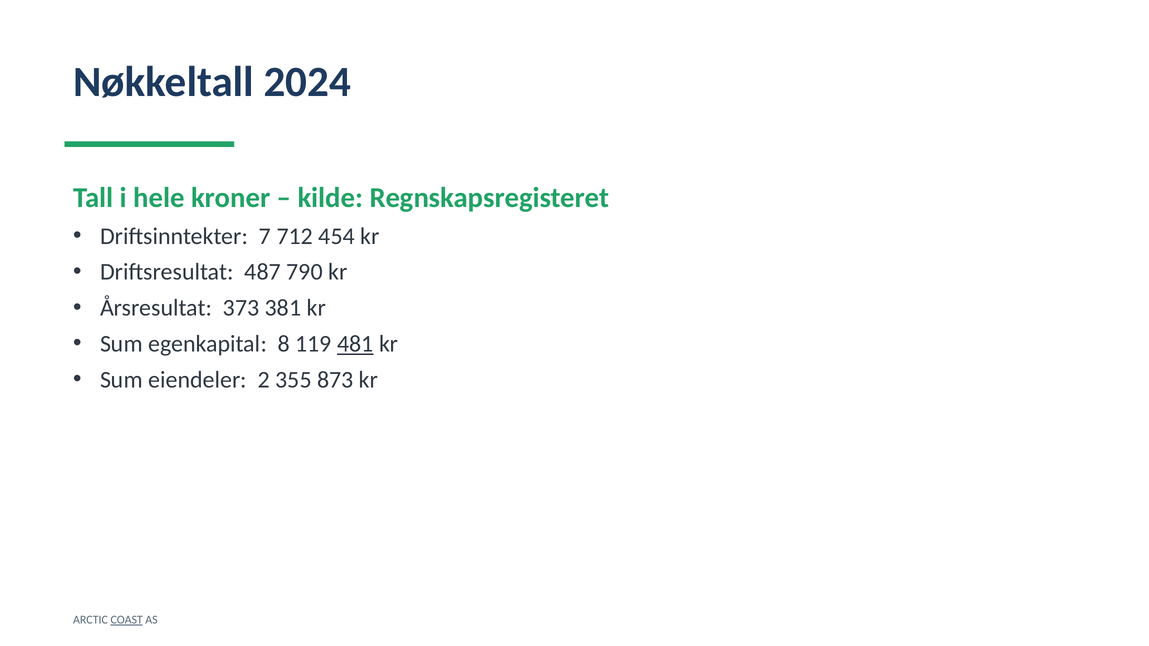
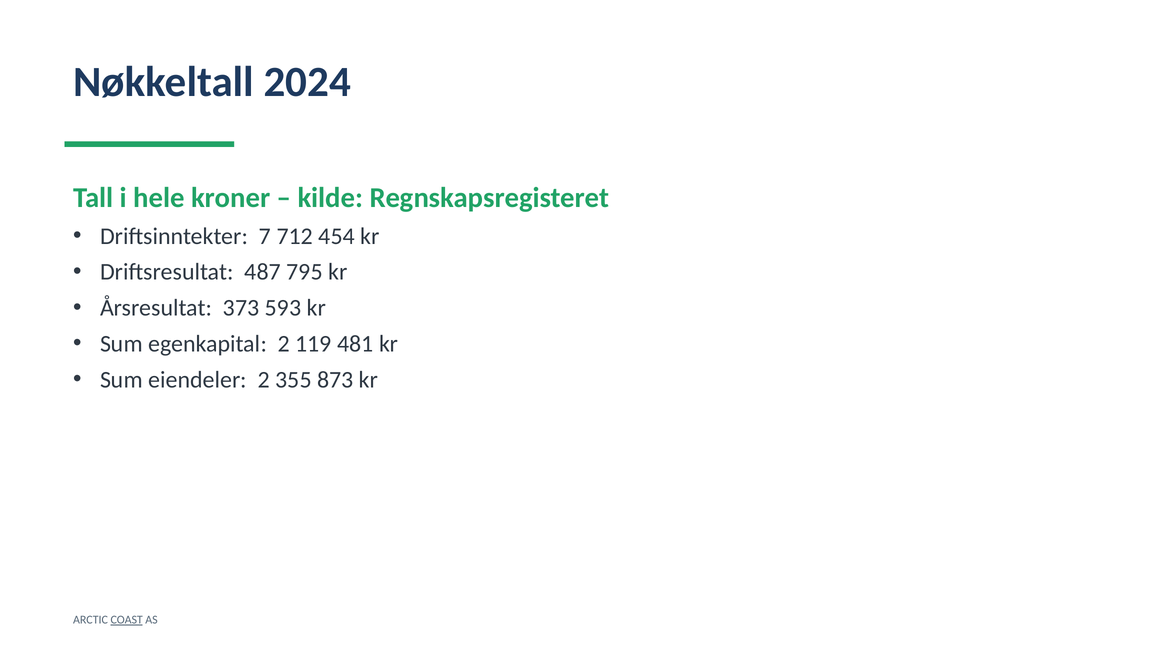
790: 790 -> 795 (305, 272)
381: 381 -> 593 (283, 308)
egenkapital 8: 8 -> 2 (284, 344)
481 underline: present -> none (355, 344)
